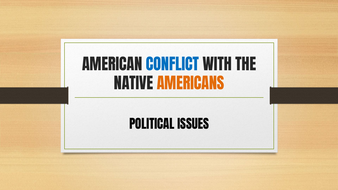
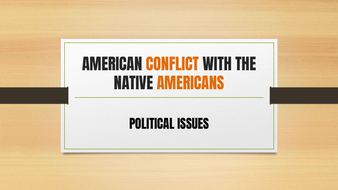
CONFLICT colour: blue -> orange (172, 65)
